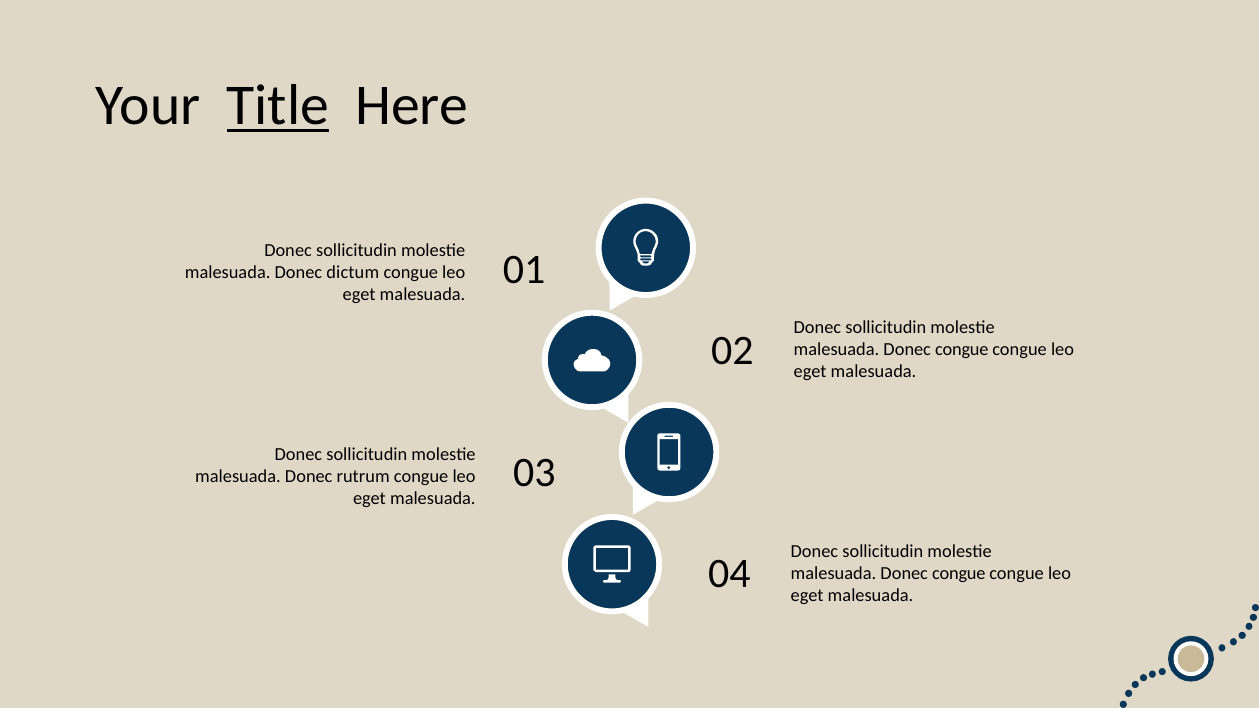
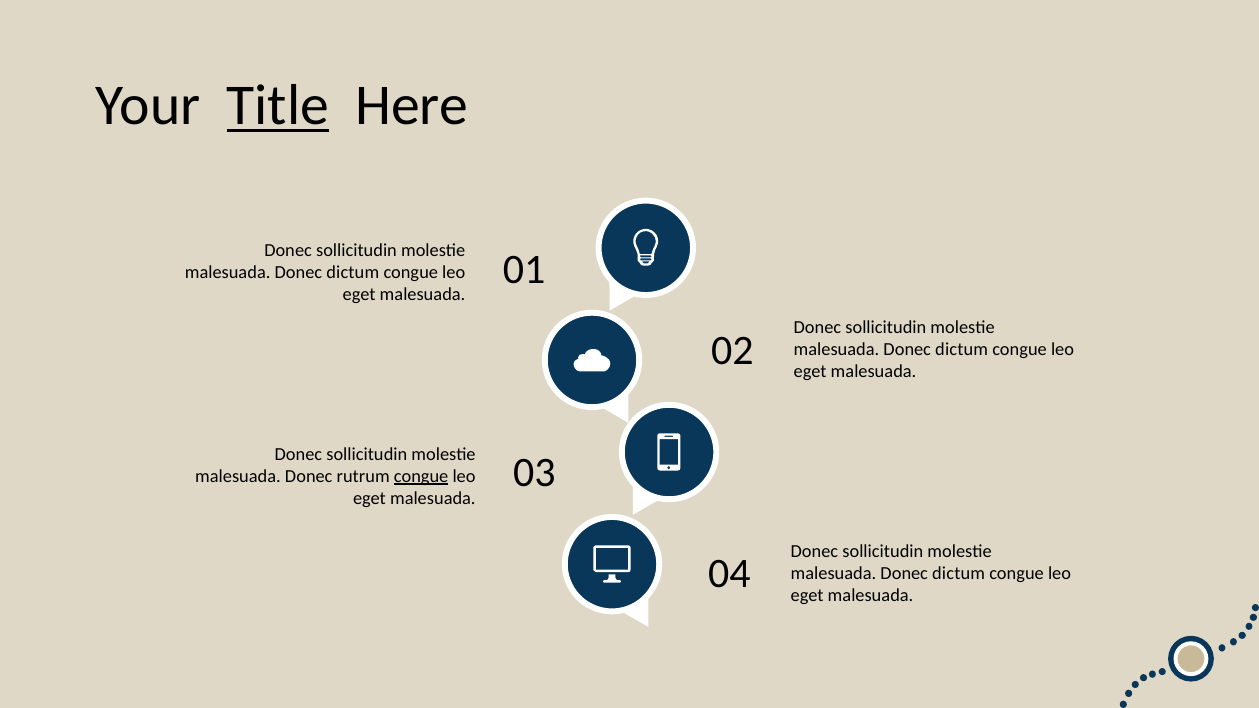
congue: congue -> dictum (962, 350)
congue underline: none -> present (421, 476)
congue: congue -> dictum (959, 573)
